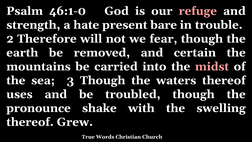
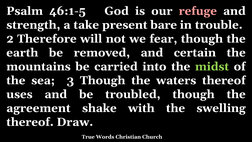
46:1-0: 46:1-0 -> 46:1-5 (67, 11)
hate: hate -> take (86, 25)
midst colour: pink -> light green (212, 66)
pronounce: pronounce -> agreement (38, 108)
Grew: Grew -> Draw (75, 122)
